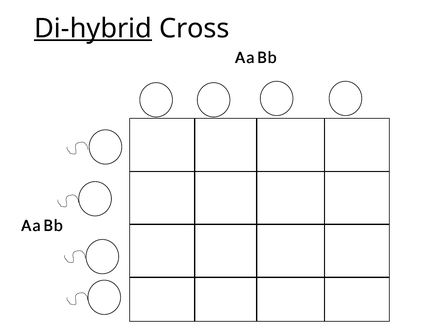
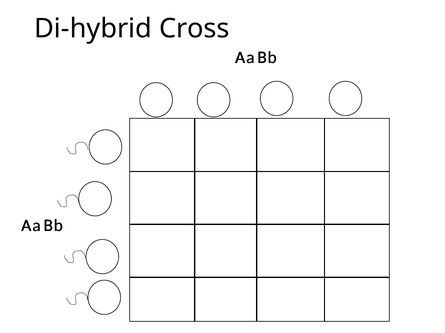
Di-hybrid underline: present -> none (93, 28)
